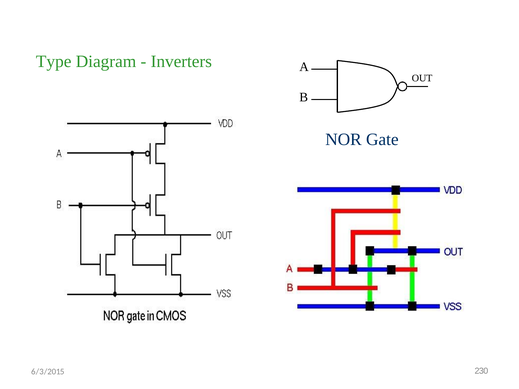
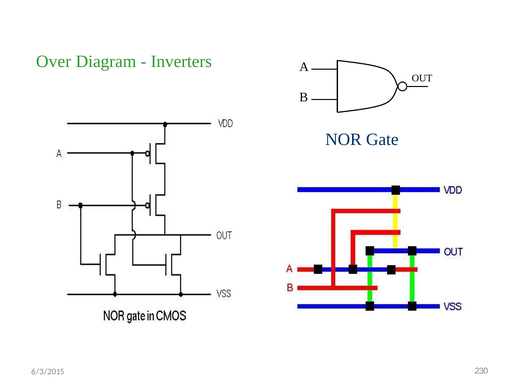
Type: Type -> Over (54, 62)
